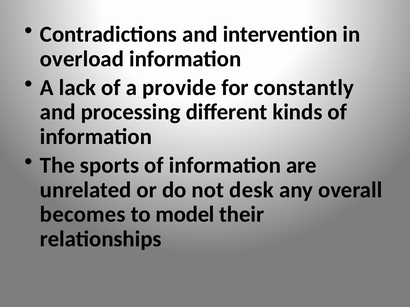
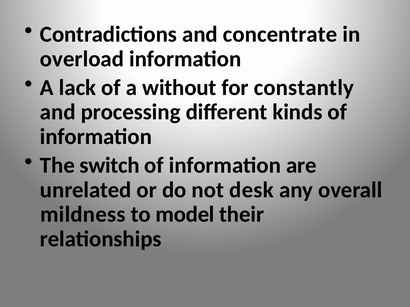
intervention: intervention -> concentrate (280, 34)
provide: provide -> without (179, 88)
sports: sports -> switch (110, 166)
becomes: becomes -> mildness (83, 215)
